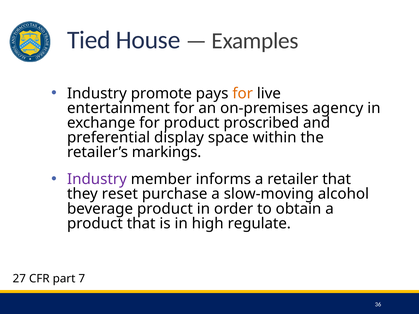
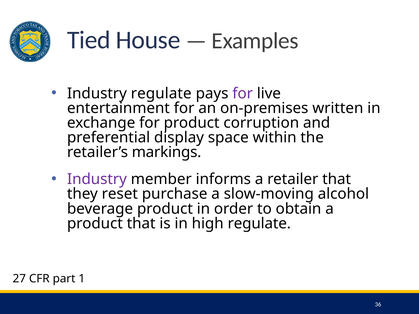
Industry promote: promote -> regulate (161, 93)
for colour: orange -> purple (243, 93)
agency: agency -> written (338, 108)
proscribed: proscribed -> corruption (261, 123)
7: 7 -> 1 (82, 279)
